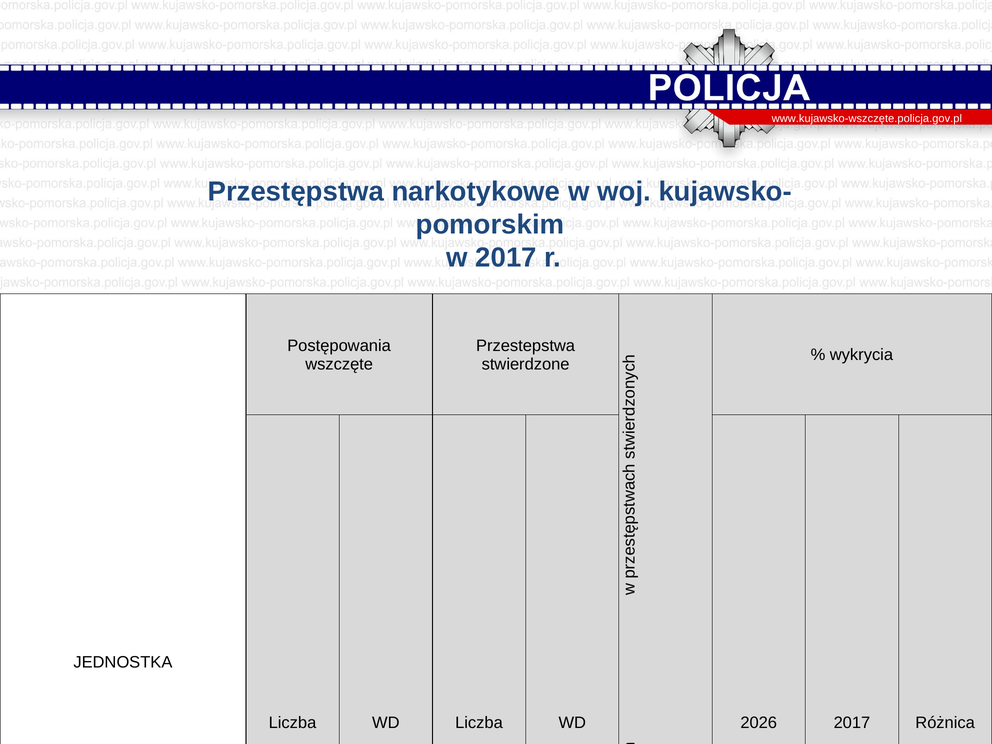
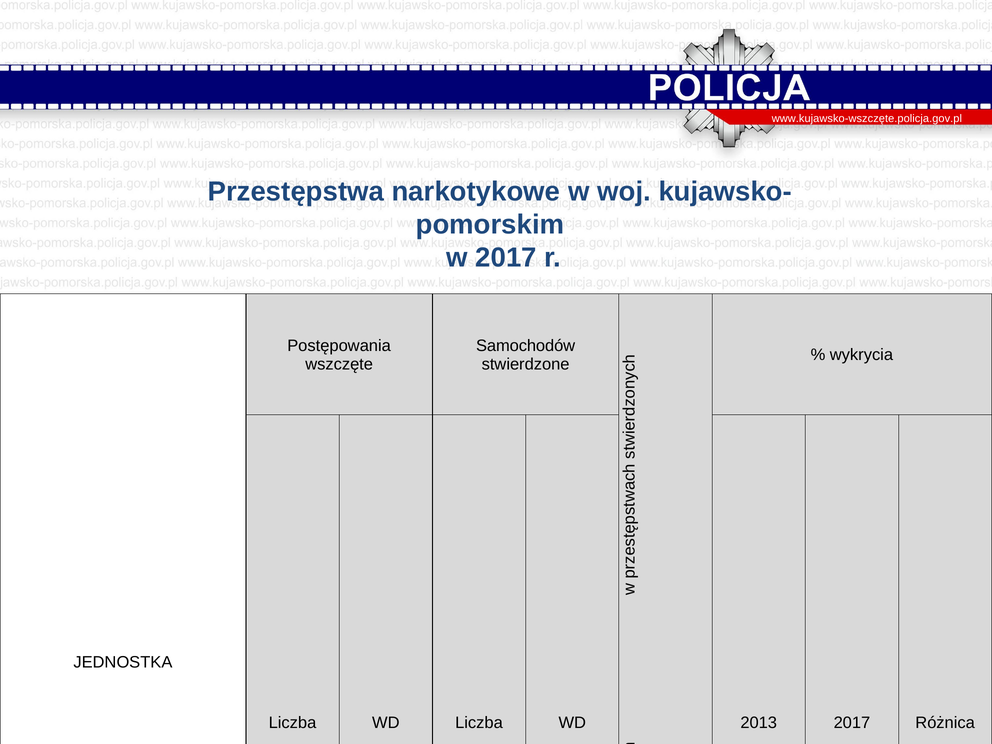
Przestepstwa: Przestepstwa -> Samochodów (526, 346)
2026: 2026 -> 2013 (759, 723)
